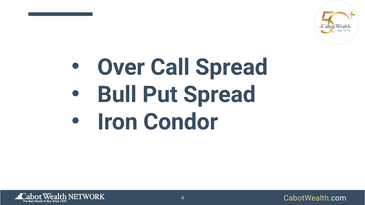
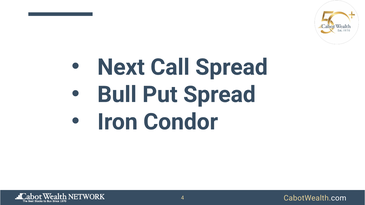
Over: Over -> Next (121, 67)
